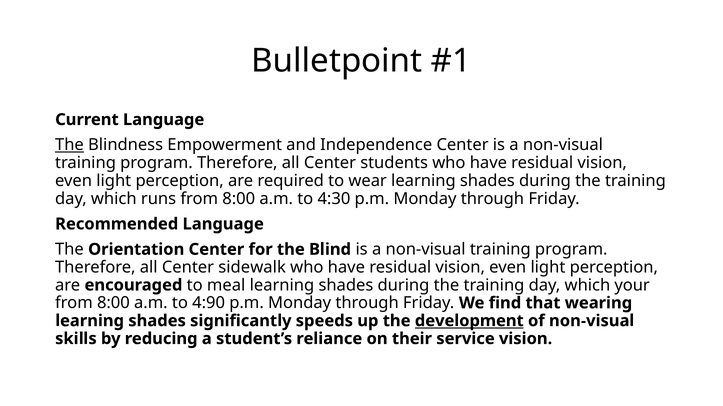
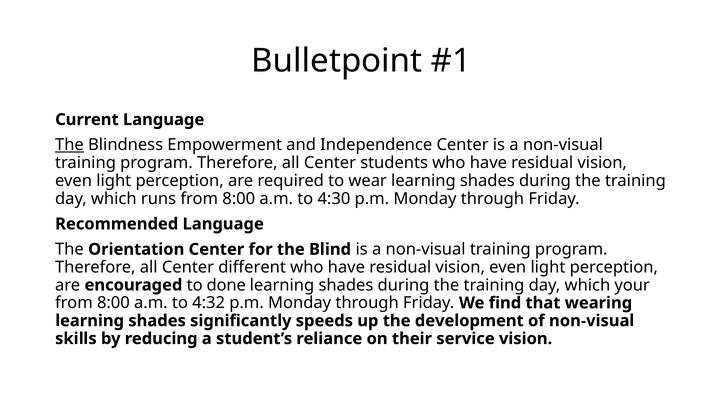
sidewalk: sidewalk -> different (252, 268)
meal: meal -> done (226, 286)
4:90: 4:90 -> 4:32 (209, 303)
development underline: present -> none (469, 321)
